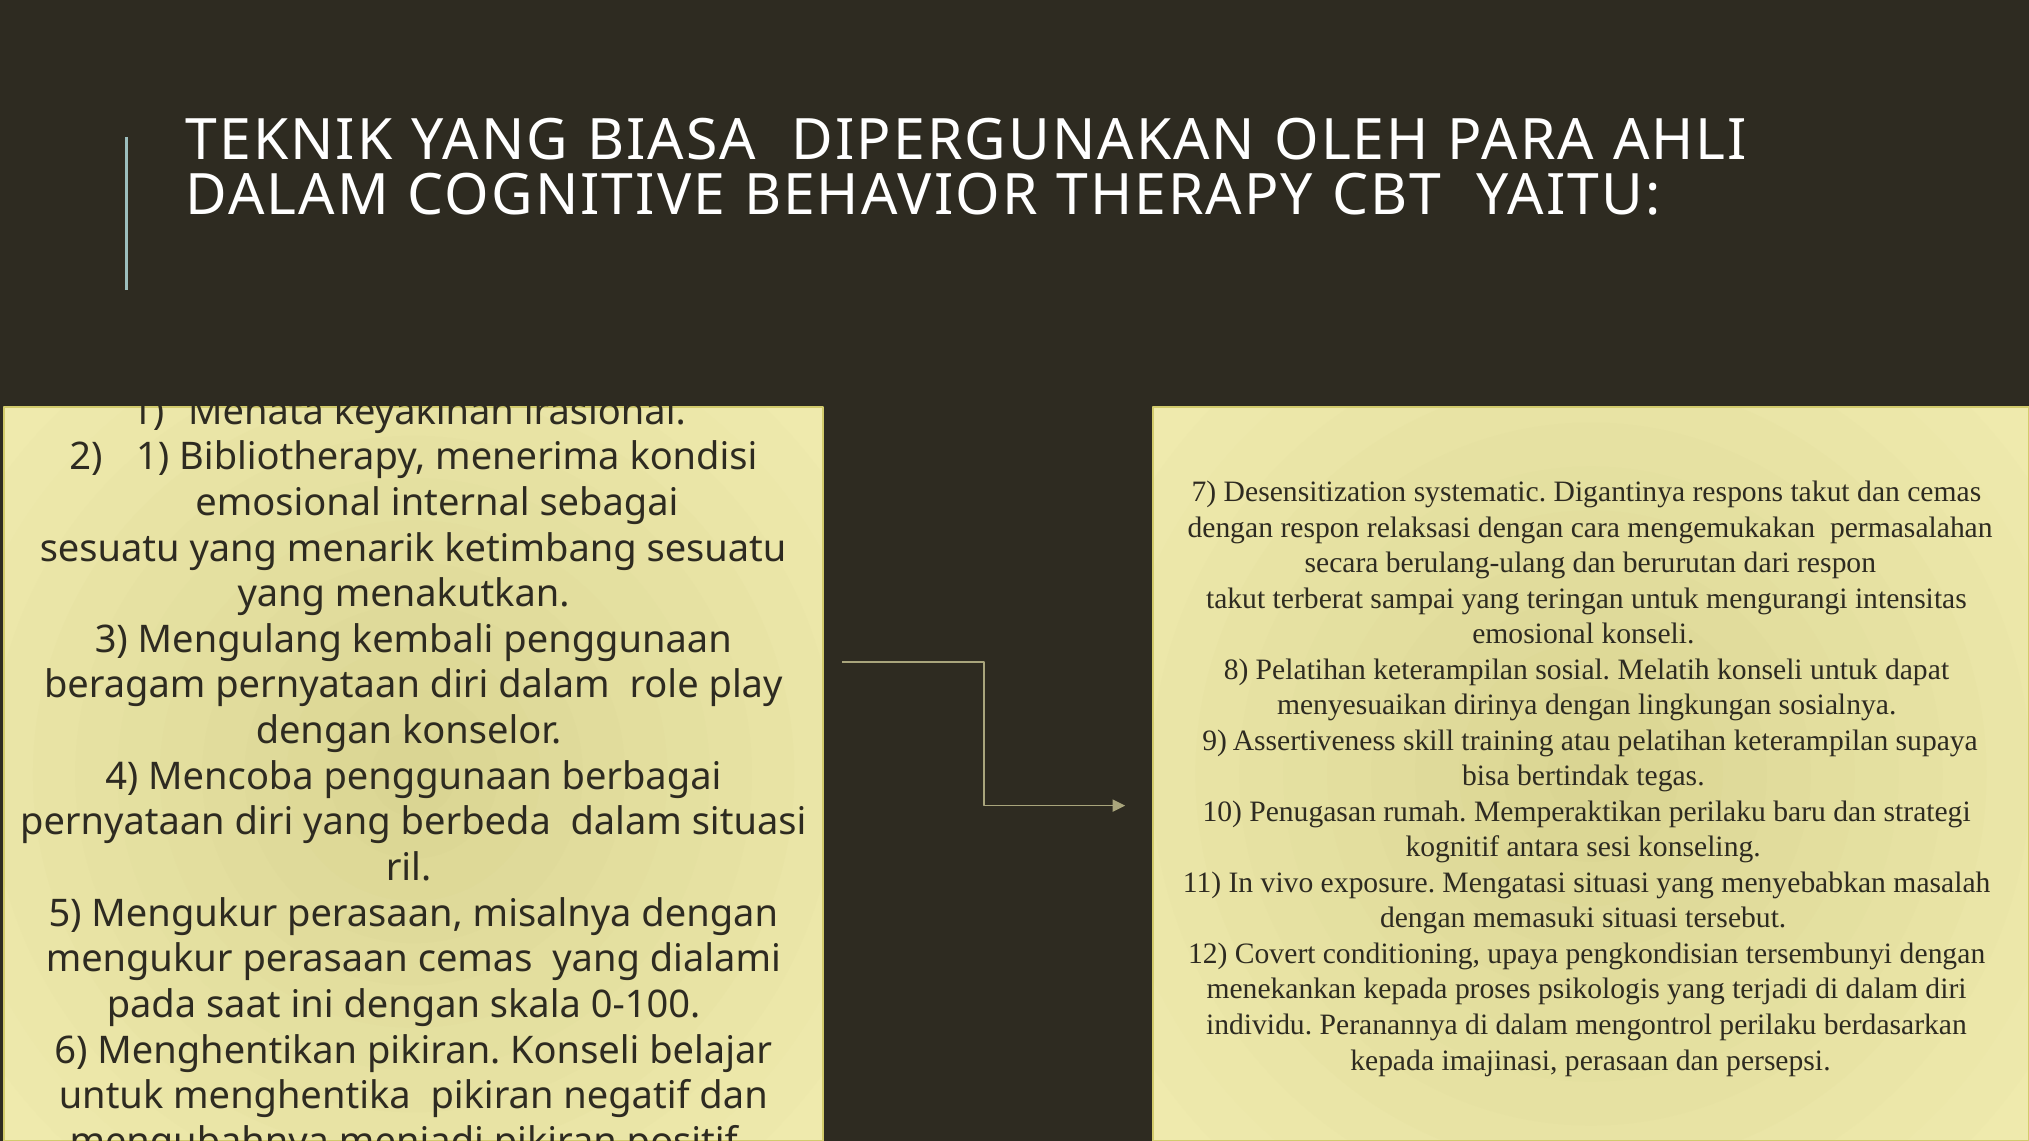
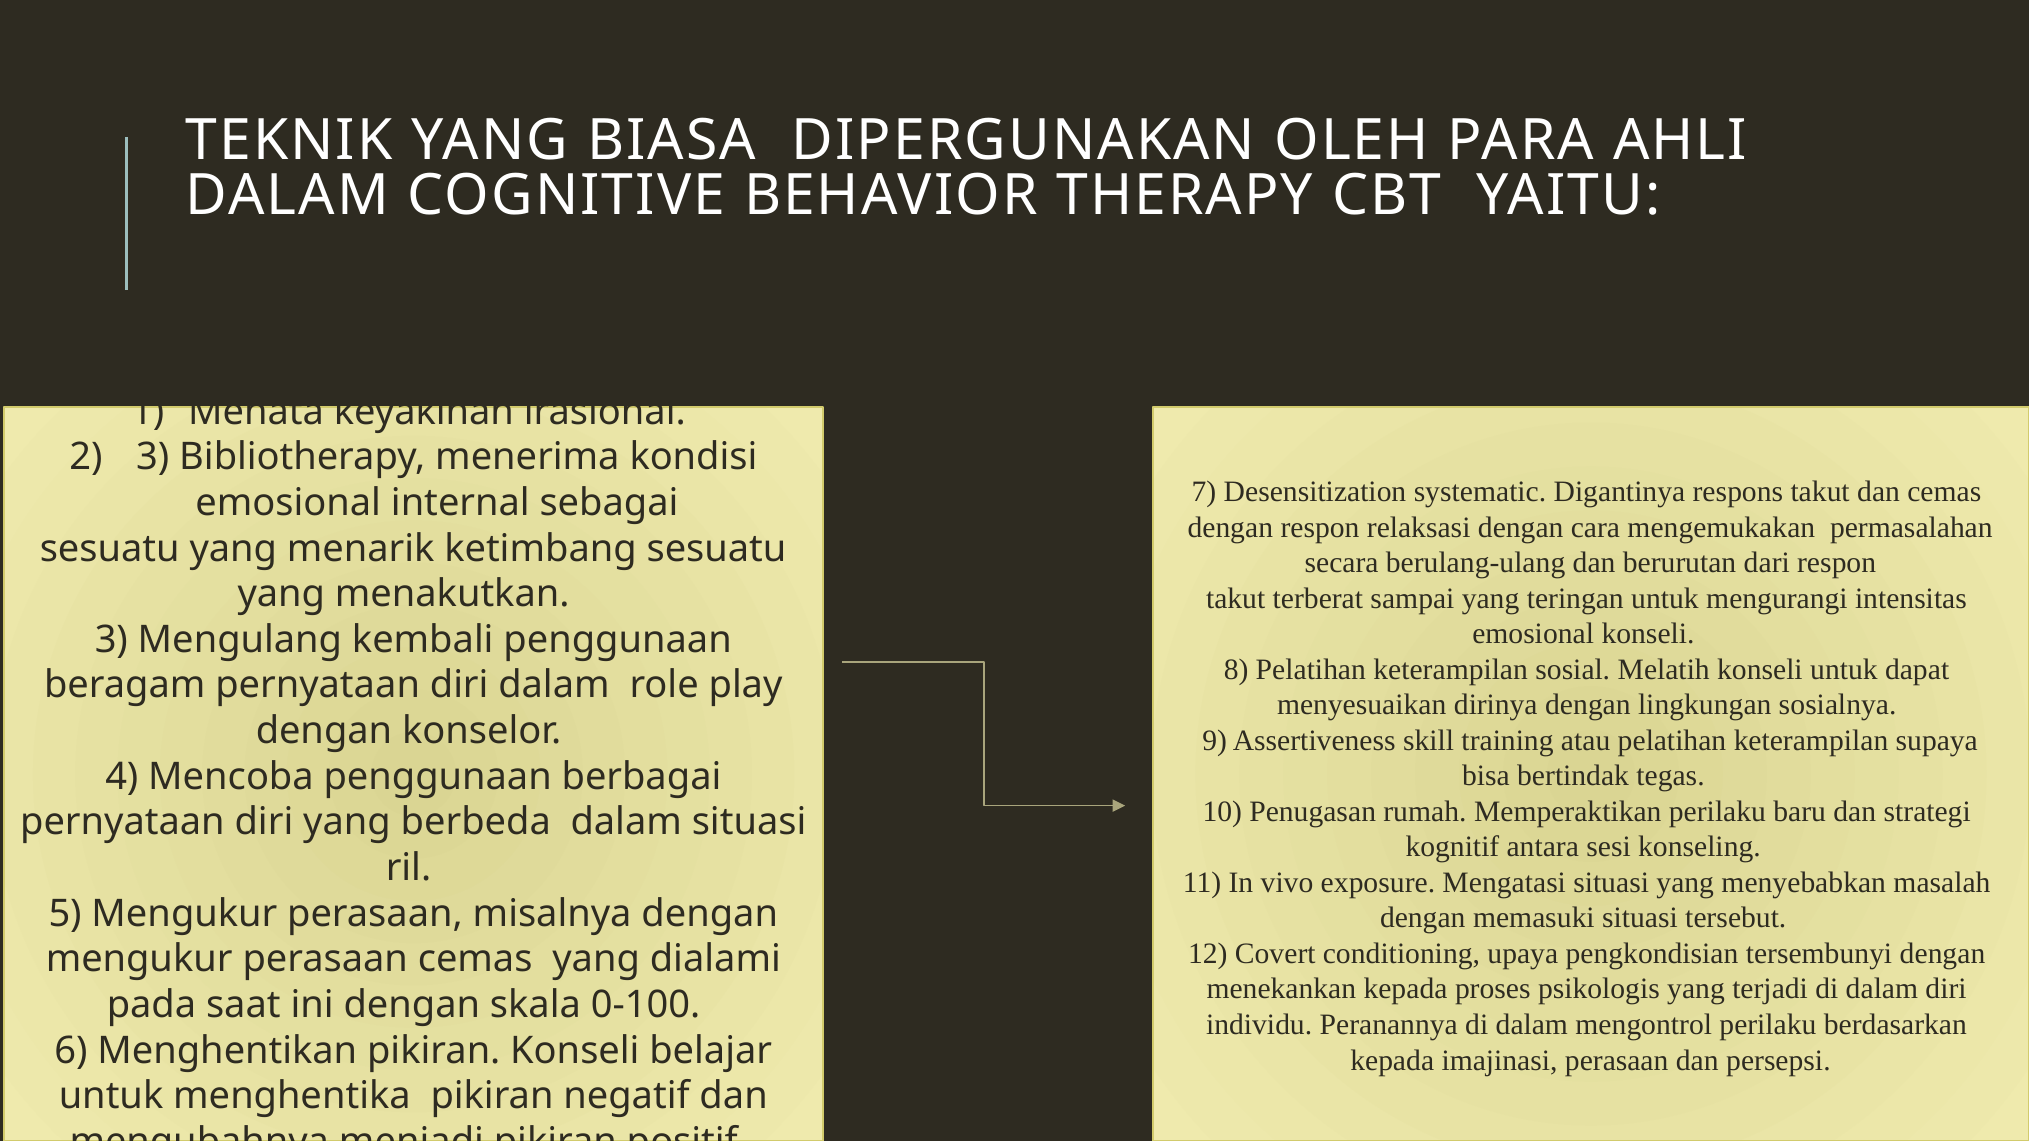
2 1: 1 -> 3 (153, 457)
